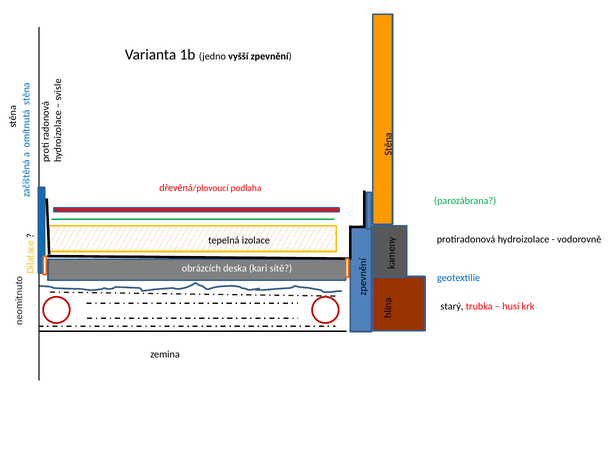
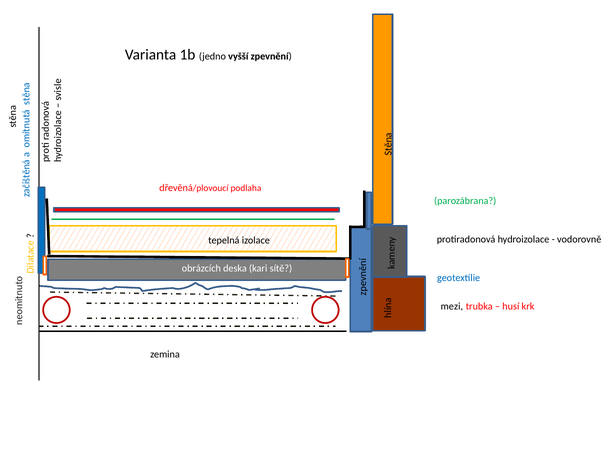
starý: starý -> mezi (452, 307)
